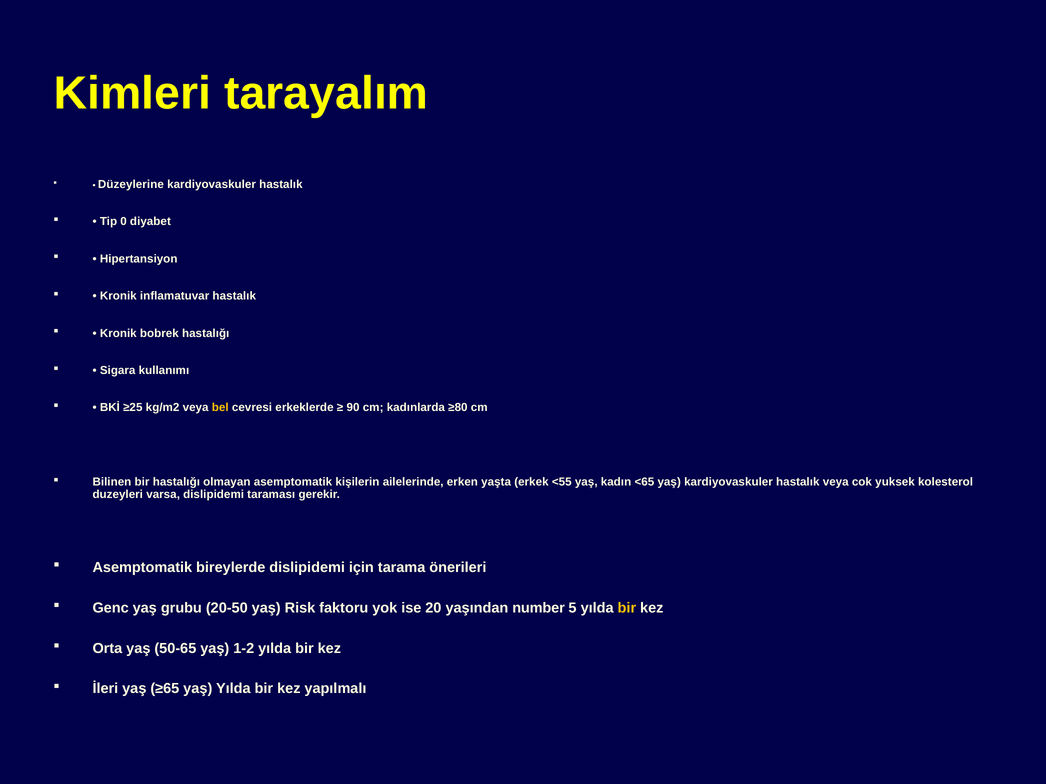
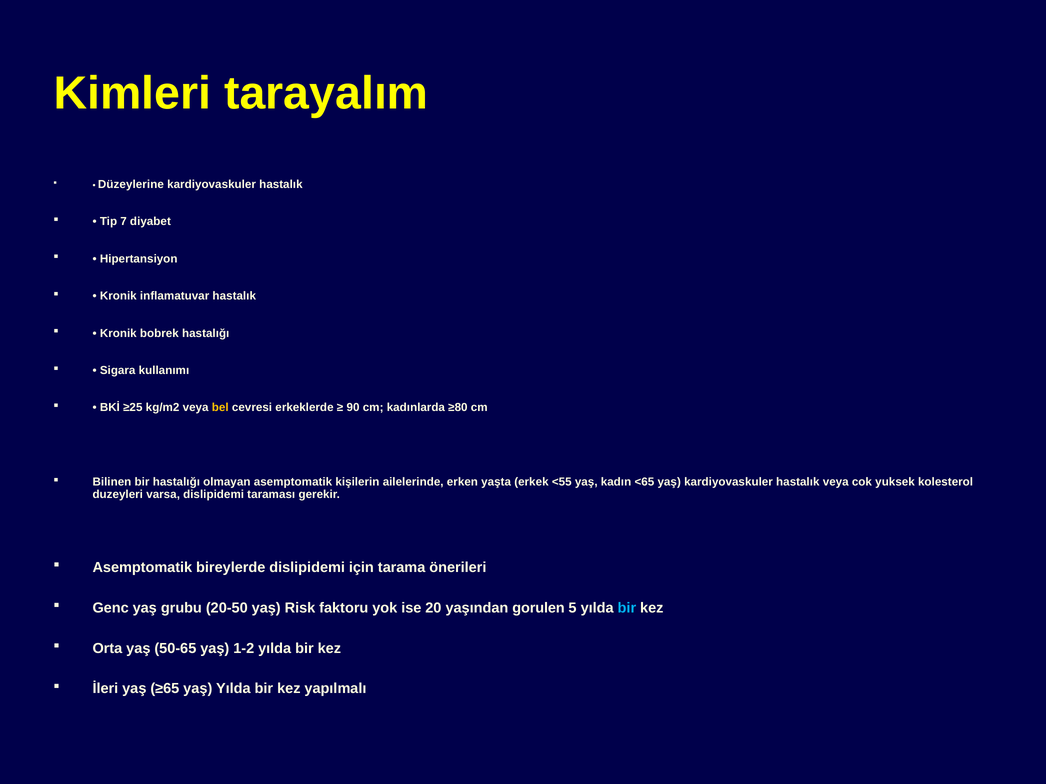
0: 0 -> 7 (123, 222)
number: number -> gorulen (539, 608)
bir colour: yellow -> light blue (627, 608)
